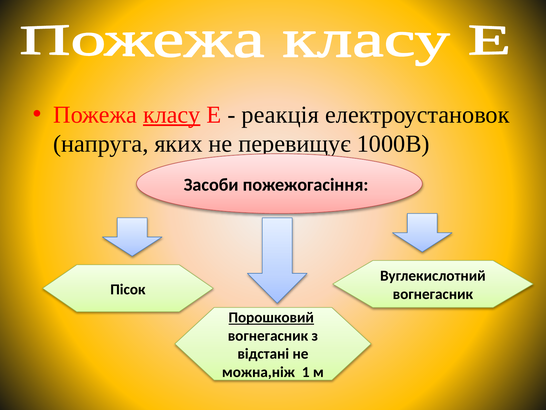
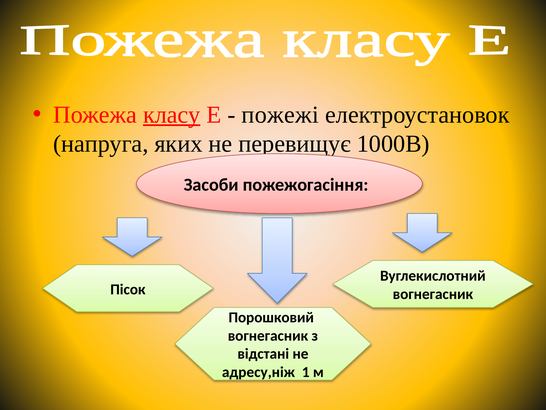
реакція: реакція -> пожежі (280, 115)
Порошковий underline: present -> none (271, 317)
можна,ніж: можна,ніж -> адресу,ніж (258, 372)
